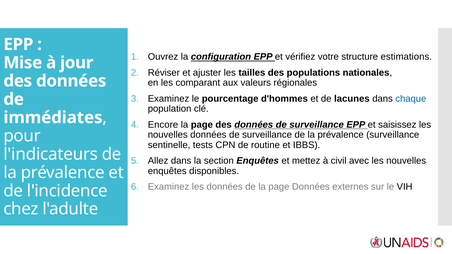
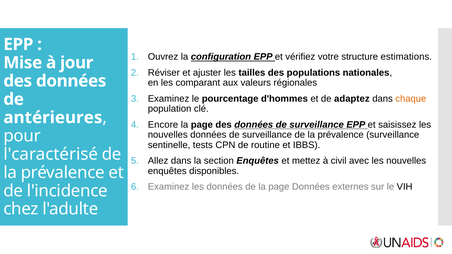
lacunes: lacunes -> adaptez (352, 99)
chaque colour: blue -> orange (411, 99)
immédiates: immédiates -> antérieures (53, 118)
l'indicateurs: l'indicateurs -> l'caractérisé (51, 154)
